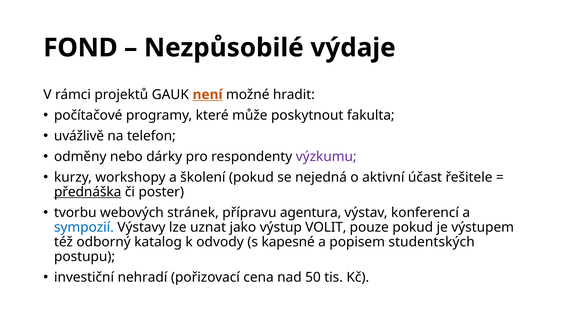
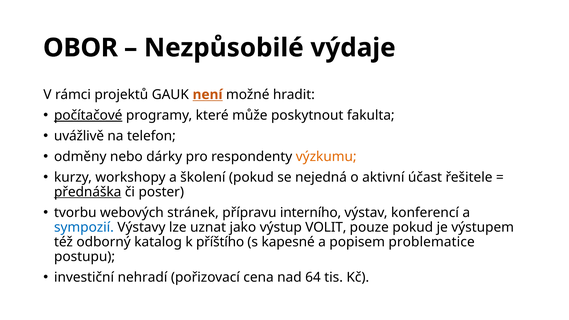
FOND: FOND -> OBOR (80, 48)
počítačové underline: none -> present (88, 115)
výzkumu colour: purple -> orange (326, 157)
agentura: agentura -> interního (311, 213)
odvody: odvody -> příštího (220, 242)
studentských: studentských -> problematice (432, 242)
50: 50 -> 64 (313, 277)
